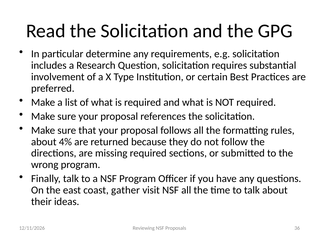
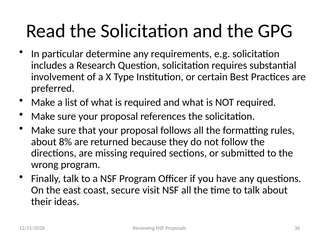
4%: 4% -> 8% (65, 142)
gather: gather -> secure (125, 190)
